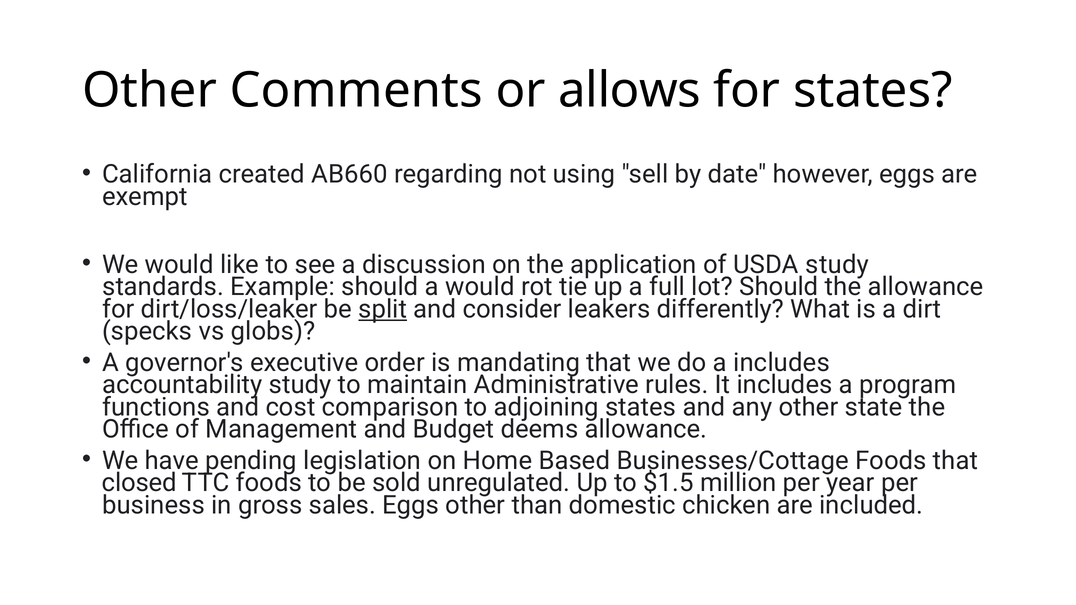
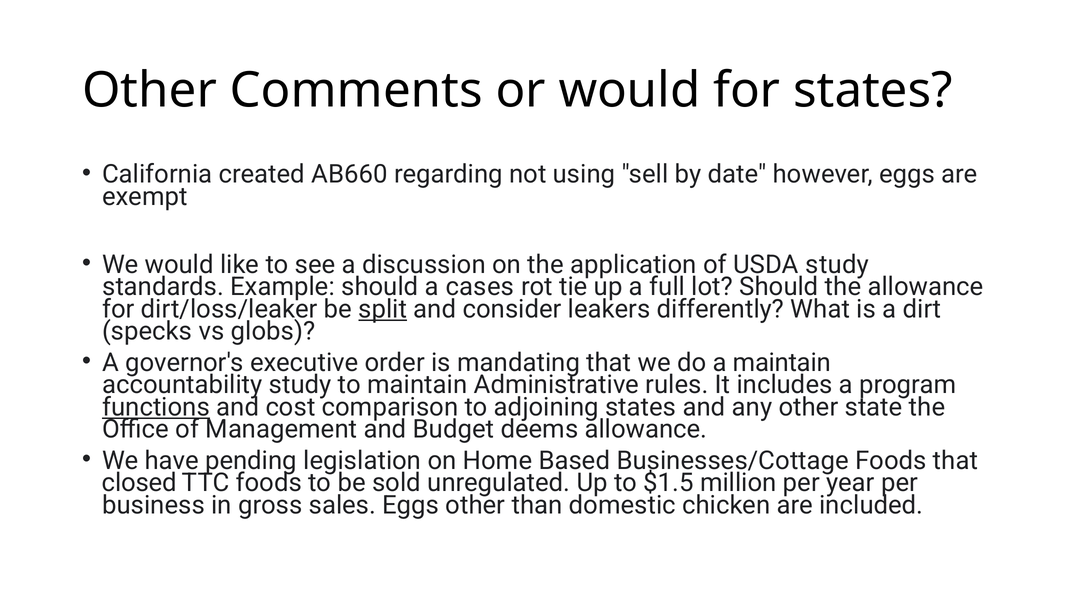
or allows: allows -> would (629, 90)
a would: would -> cases (480, 287)
a includes: includes -> maintain (782, 363)
functions underline: none -> present (156, 407)
